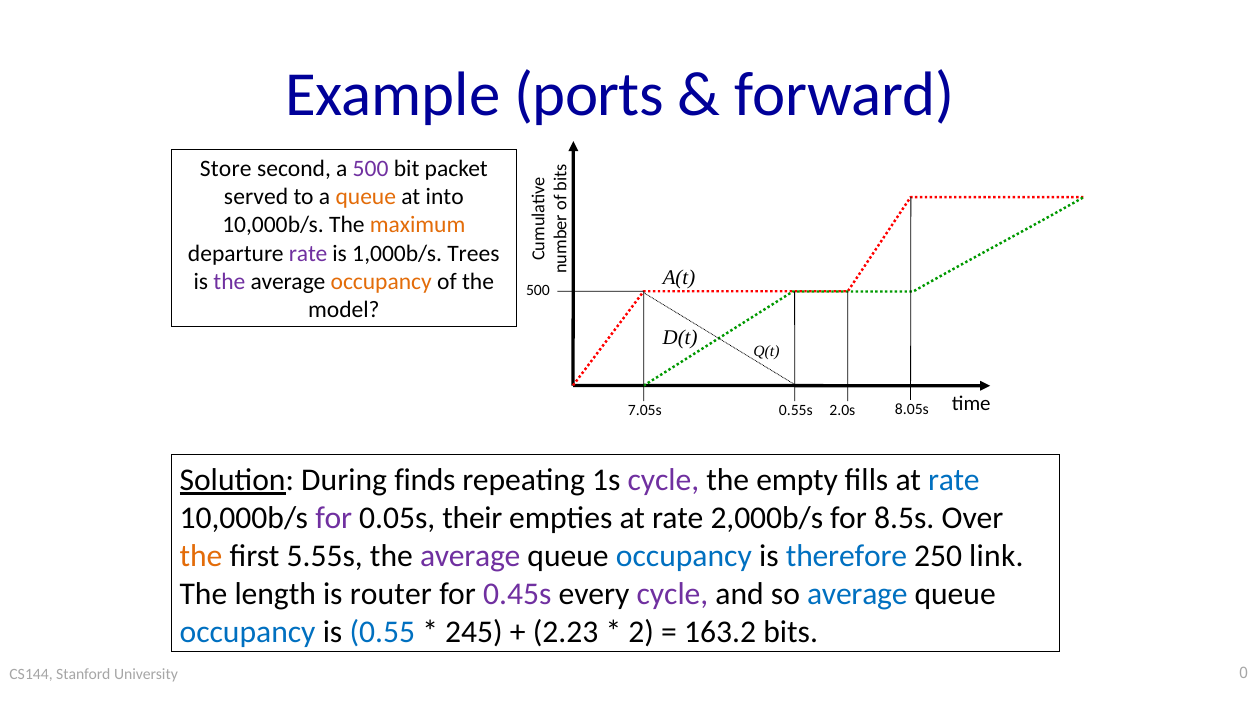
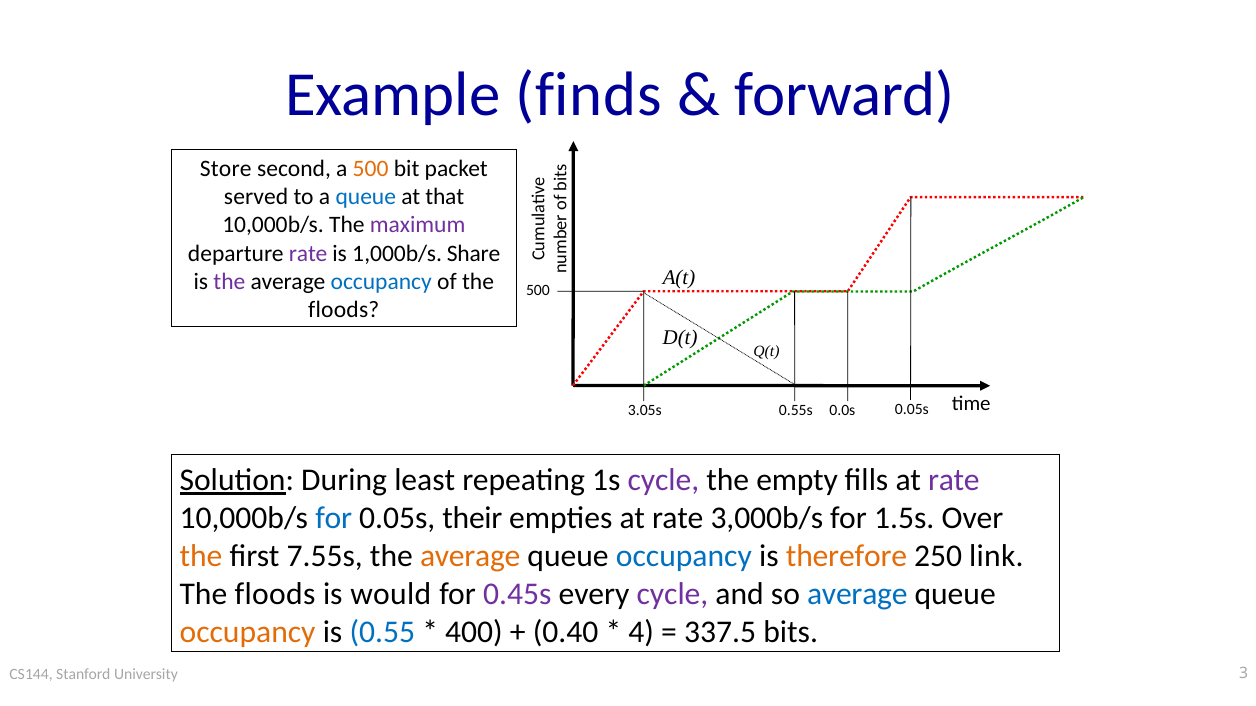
ports: ports -> finds (589, 95)
500 colour: purple -> orange (371, 169)
queue colour: orange -> blue (366, 197)
into: into -> that (445, 197)
maximum colour: orange -> purple (418, 225)
Trees: Trees -> Share (474, 254)
occupancy colour: orange -> blue (381, 282)
model: model -> floods (344, 310)
8.05s: 8.05s -> 0.05s (912, 410)
7.05s: 7.05s -> 3.05s (645, 411)
2.0s: 2.0s -> 0.0s (842, 411)
finds: finds -> least (425, 480)
rate colour: blue -> purple (954, 480)
for colour: purple -> blue (334, 518)
2,000b/s: 2,000b/s -> 3,000b/s (767, 518)
8.5s: 8.5s -> 1.5s (904, 518)
5.55s: 5.55s -> 7.55s (325, 556)
average colour: purple -> orange (470, 556)
therefore colour: blue -> orange (846, 556)
length: length -> floods (275, 594)
router: router -> would (391, 594)
occupancy colour: blue -> orange (248, 632)
245: 245 -> 400 (474, 632)
2.23: 2.23 -> 0.40 (566, 632)
2: 2 -> 4 (641, 632)
163.2: 163.2 -> 337.5 (720, 632)
0: 0 -> 3 (1244, 674)
